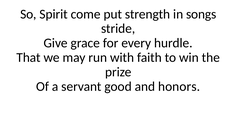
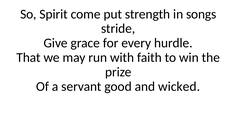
honors: honors -> wicked (179, 86)
